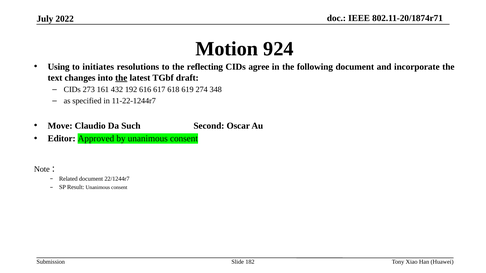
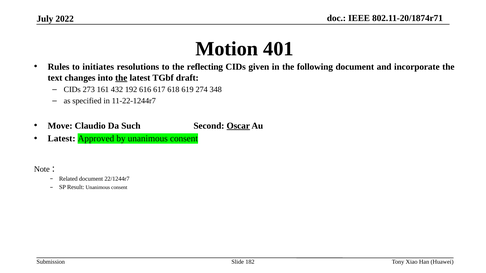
924: 924 -> 401 (278, 49)
Using: Using -> Rules (59, 67)
agree: agree -> given (259, 67)
Oscar underline: none -> present (238, 126)
Editor: Editor -> Latest (62, 139)
